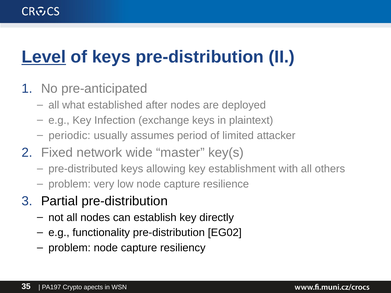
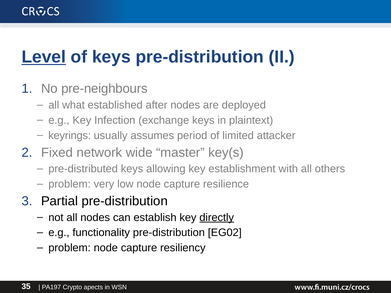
pre-anticipated: pre-anticipated -> pre-neighbours (104, 89)
periodic: periodic -> keyrings (70, 136)
directly underline: none -> present (217, 218)
